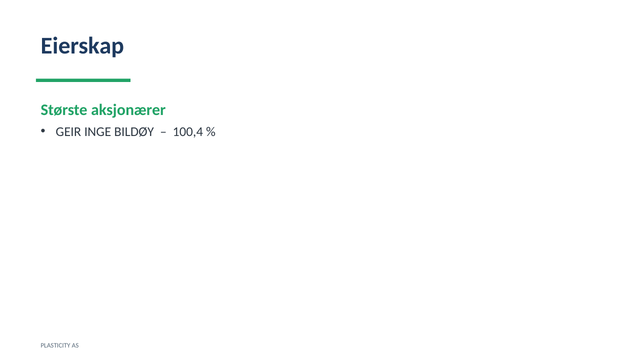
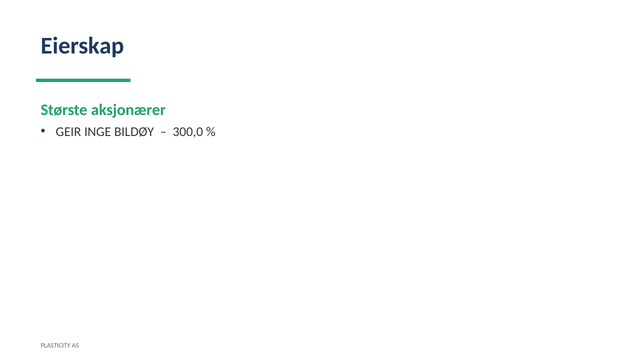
100,4: 100,4 -> 300,0 (188, 132)
